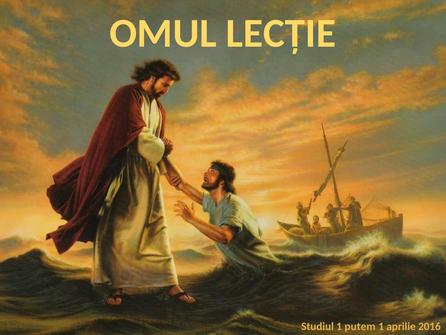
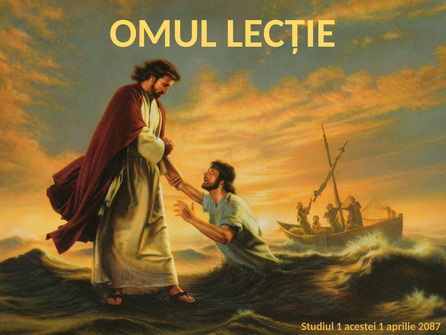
putem: putem -> acestei (360, 326)
2016: 2016 -> 2087 (429, 326)
